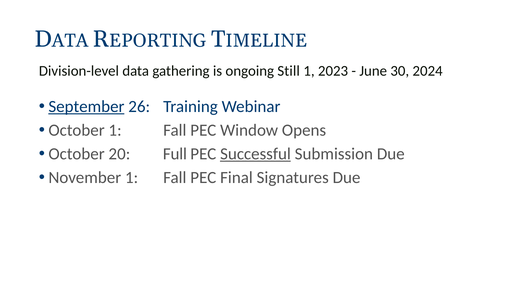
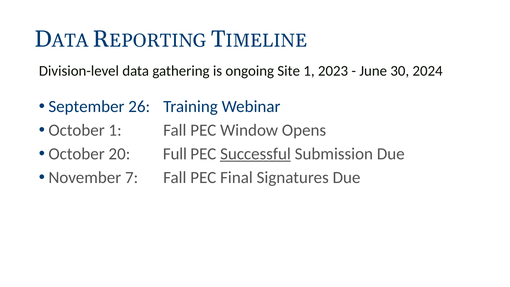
Still: Still -> Site (289, 71)
September underline: present -> none (86, 106)
November 1: 1 -> 7 (132, 177)
